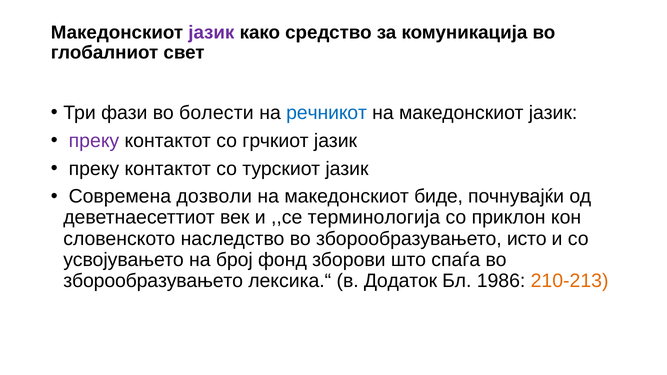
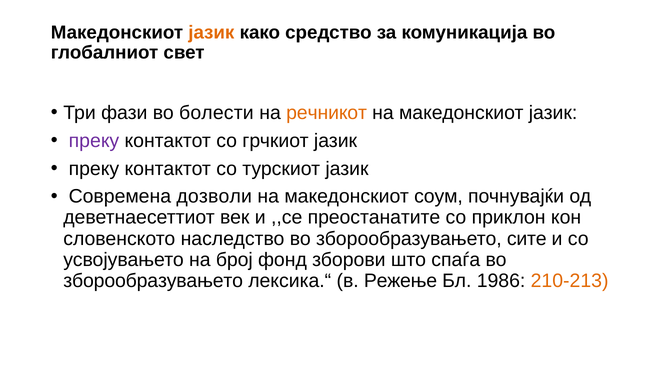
јазик colour: purple -> orange (211, 32)
речникот colour: blue -> orange (327, 113)
биде: биде -> соум (439, 197)
терминологија: терминологија -> преостанатите (374, 218)
исто: исто -> сите (527, 239)
Додаток: Додаток -> Режење (401, 281)
